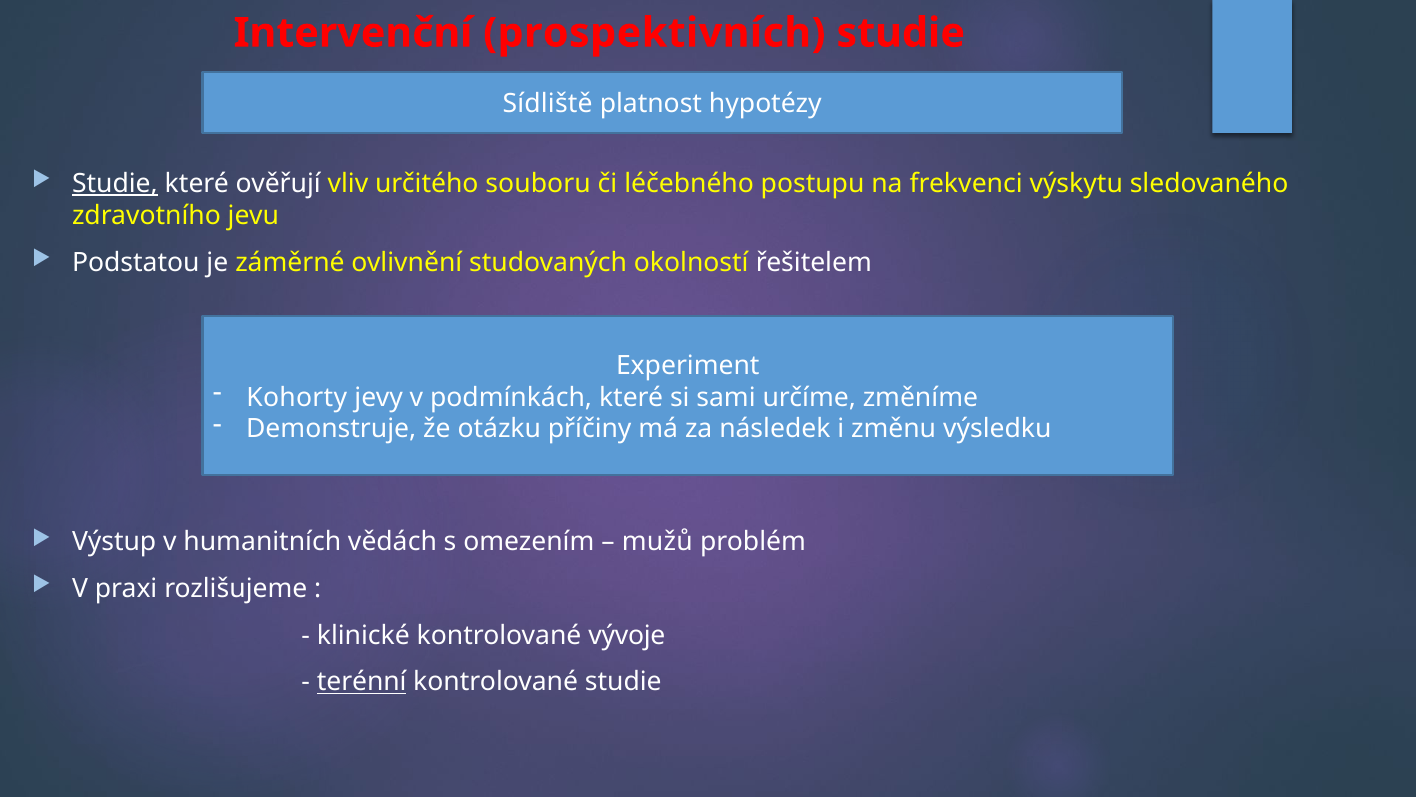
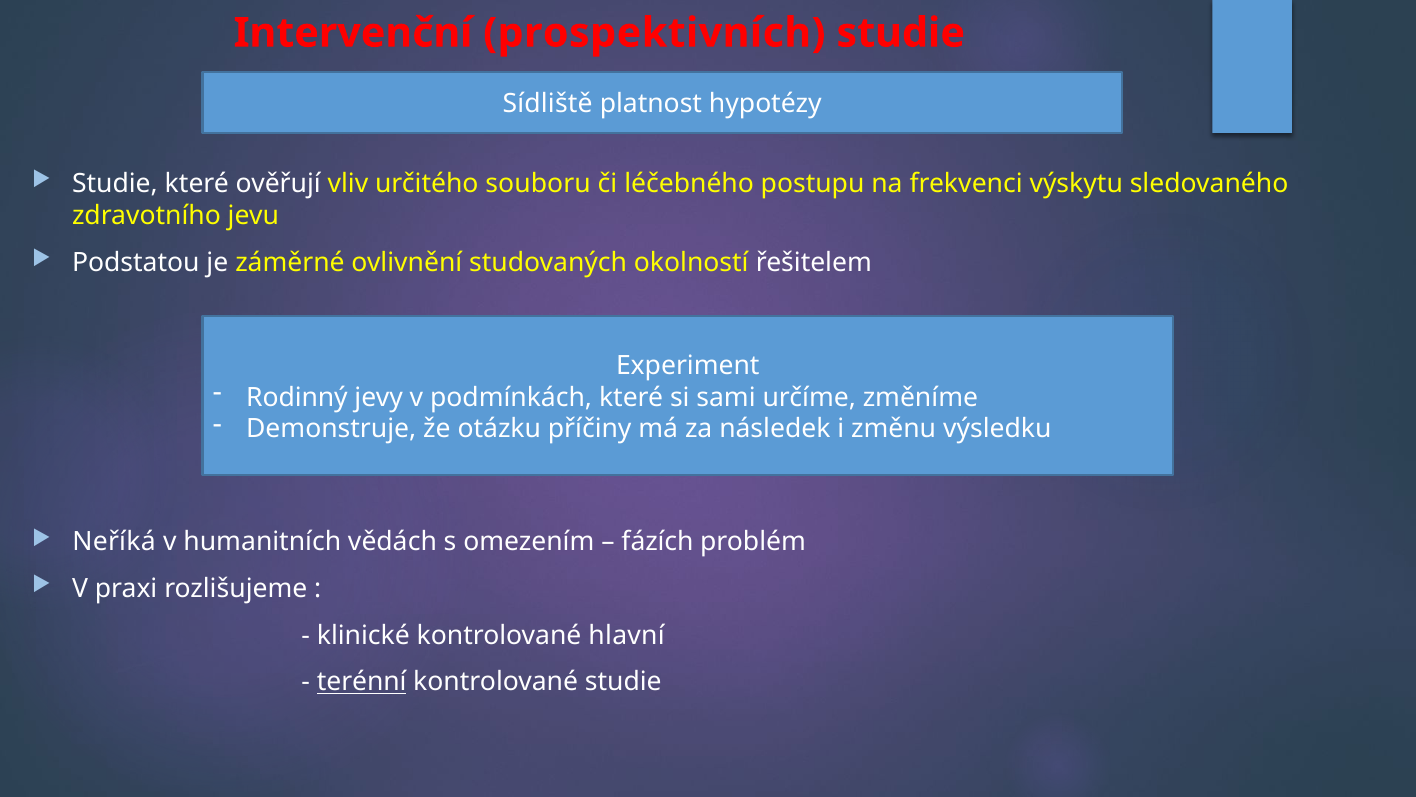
Studie underline: present -> none (115, 184)
Kohorty: Kohorty -> Rodinný (297, 397)
Výstup: Výstup -> Neříká (114, 542)
mužů: mužů -> fázích (657, 542)
vývoje: vývoje -> hlavní (627, 635)
